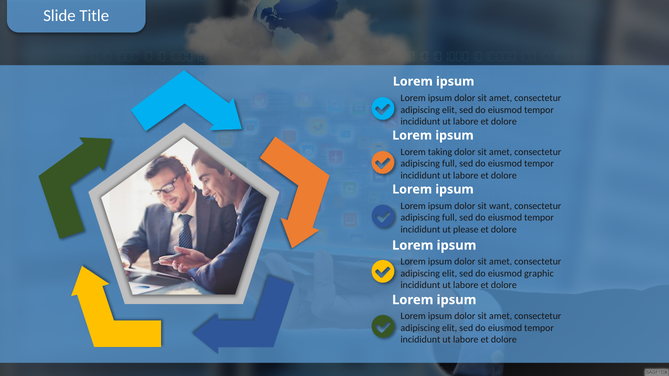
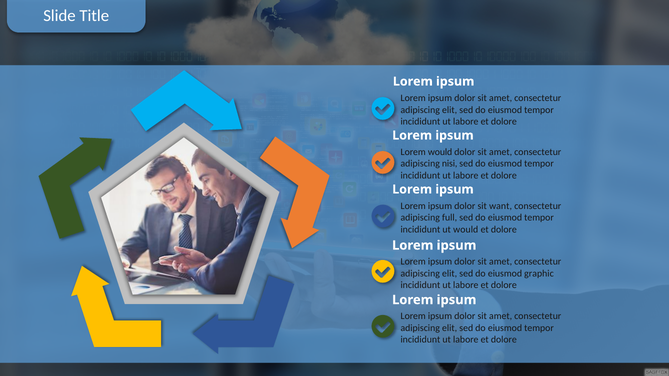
Lorem taking: taking -> would (440, 152)
full: full -> nisi (450, 164)
ut please: please -> would (466, 230)
